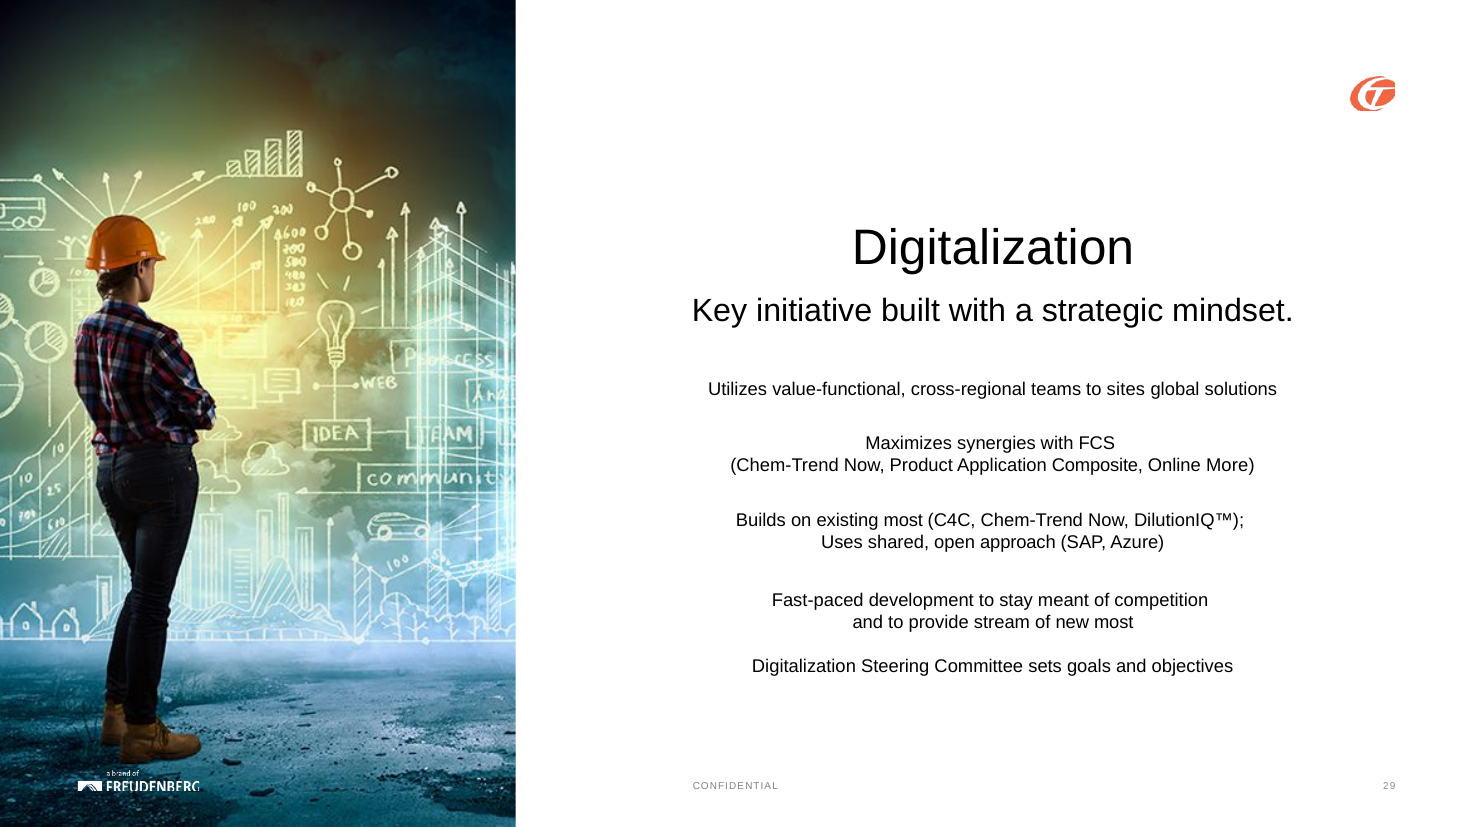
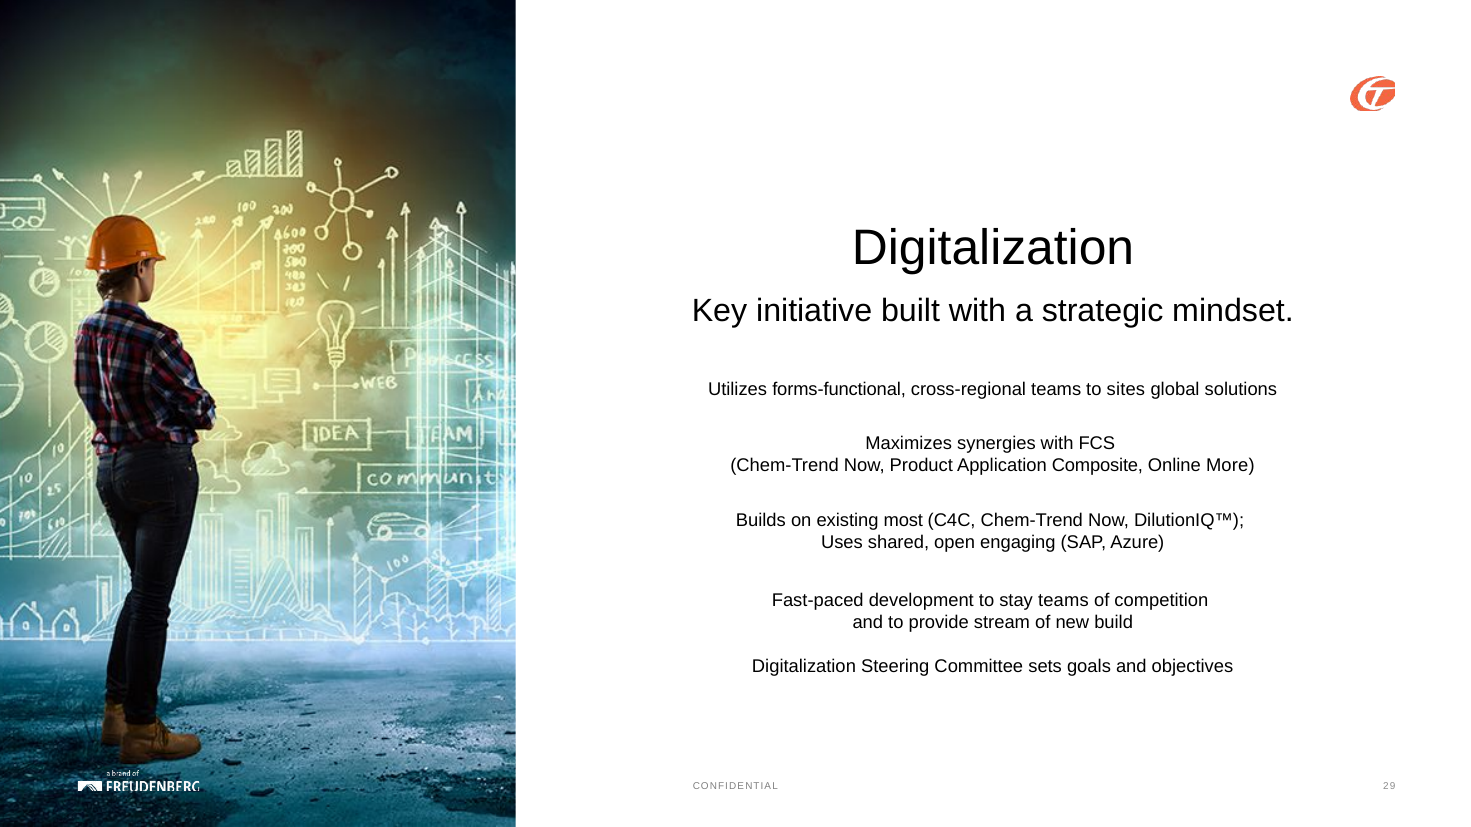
value-functional: value-functional -> forms-functional (839, 390)
approach: approach -> engaging (1018, 543)
stay meant: meant -> teams (1063, 600)
new most: most -> build (1114, 623)
